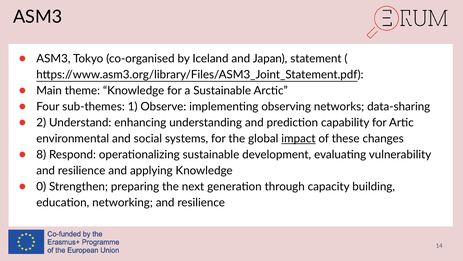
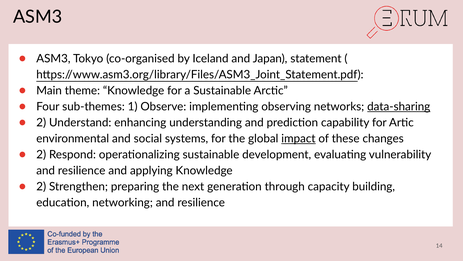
data-sharing underline: none -> present (399, 106)
8: 8 -> 2 (41, 154)
0: 0 -> 2 (41, 186)
